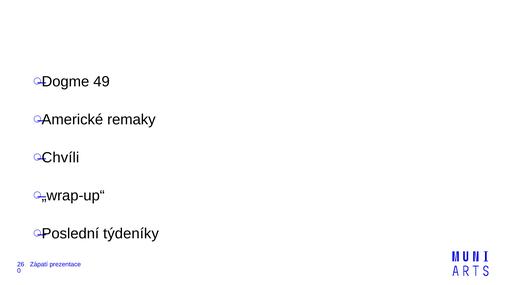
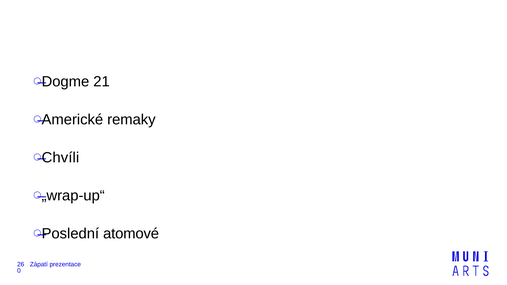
49: 49 -> 21 (102, 82)
týdeníky: týdeníky -> atomové (131, 234)
